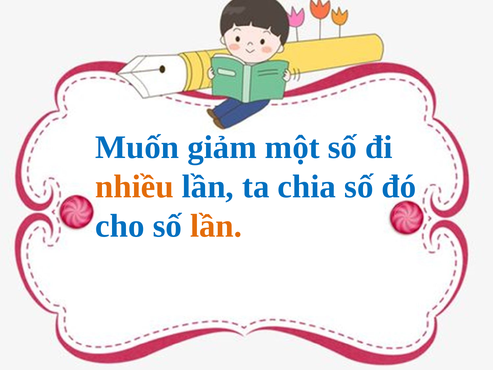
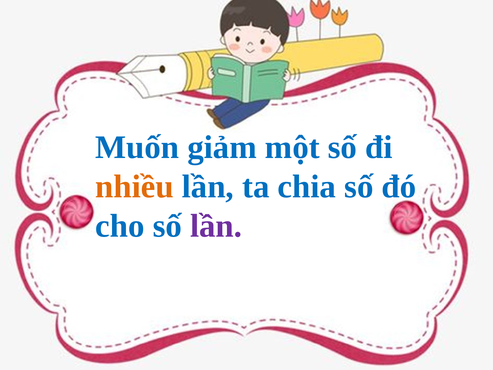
lần colour: orange -> purple (216, 226)
